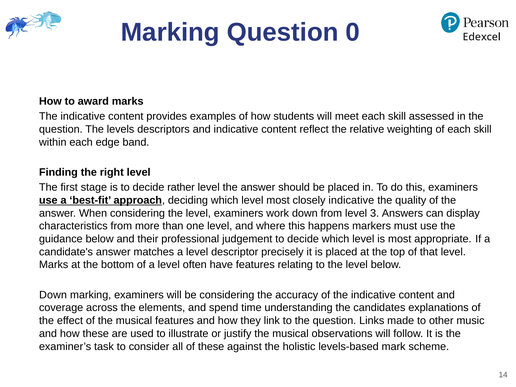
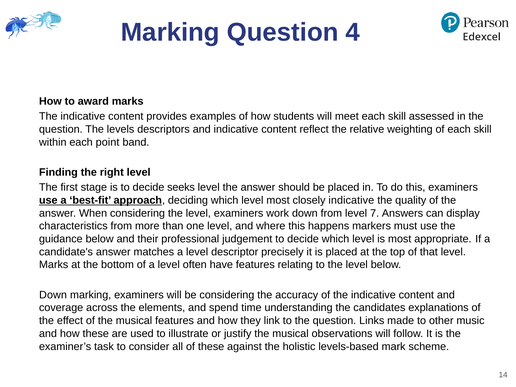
0: 0 -> 4 (353, 32)
edge: edge -> point (108, 142)
rather: rather -> seeks (181, 187)
3: 3 -> 7 (375, 213)
